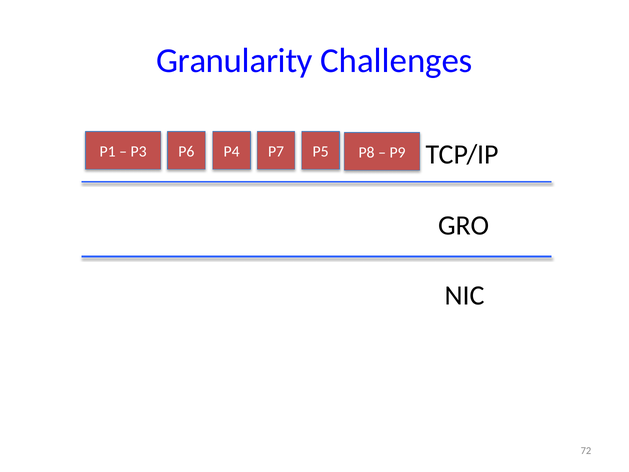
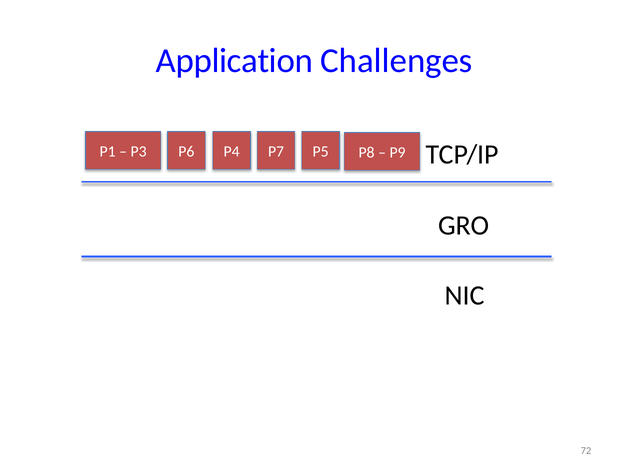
Granularity: Granularity -> Application (234, 61)
